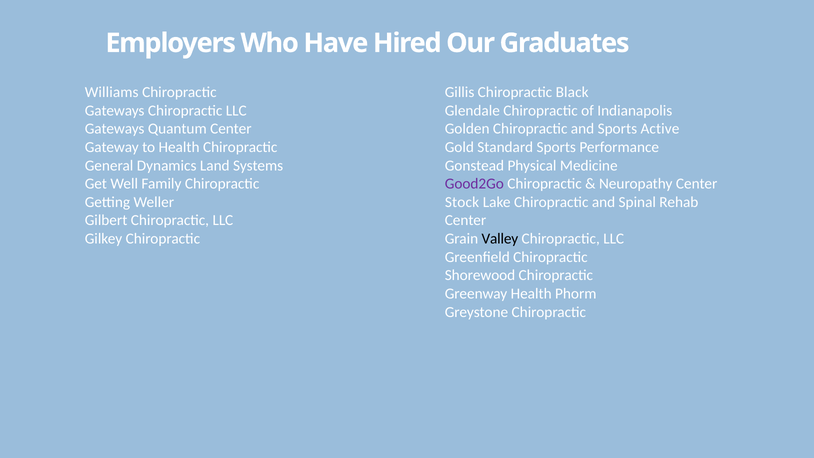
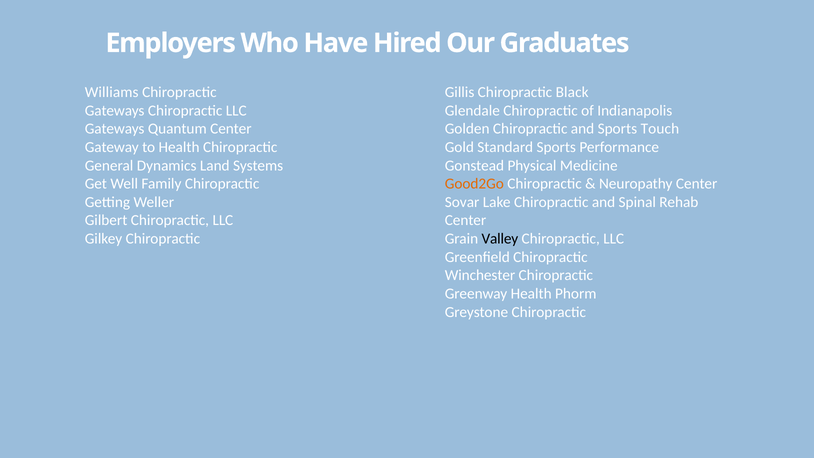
Active: Active -> Touch (660, 129)
Good2Go colour: purple -> orange (474, 184)
Stock: Stock -> Sovar (462, 202)
Shorewood: Shorewood -> Winchester (480, 275)
